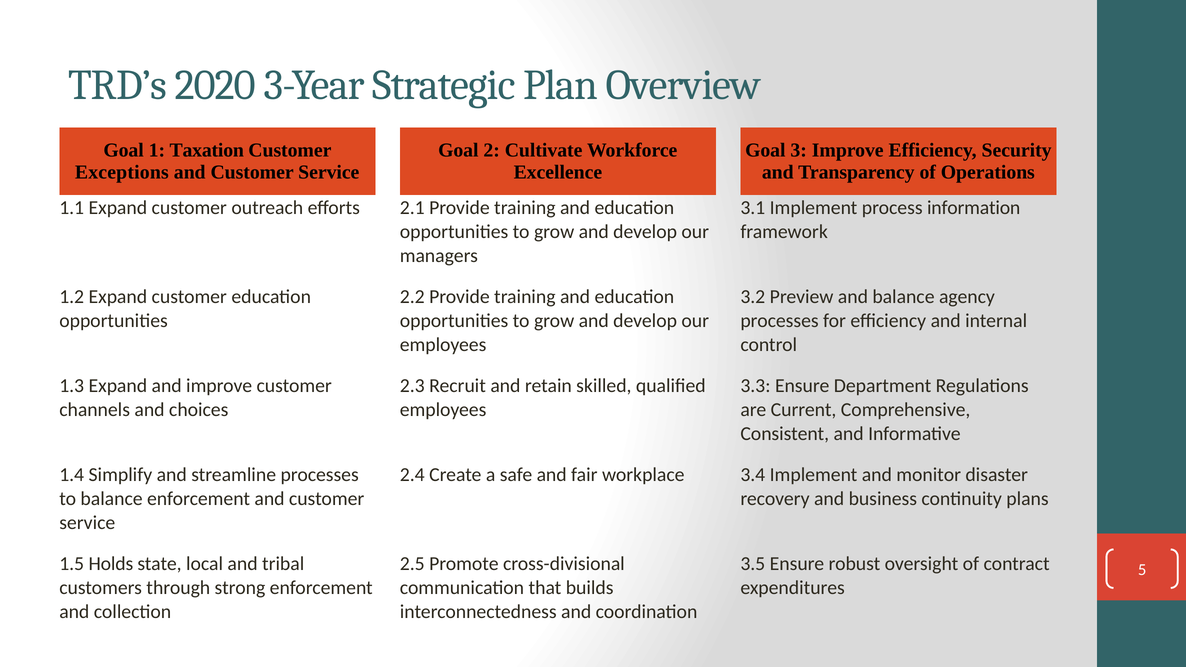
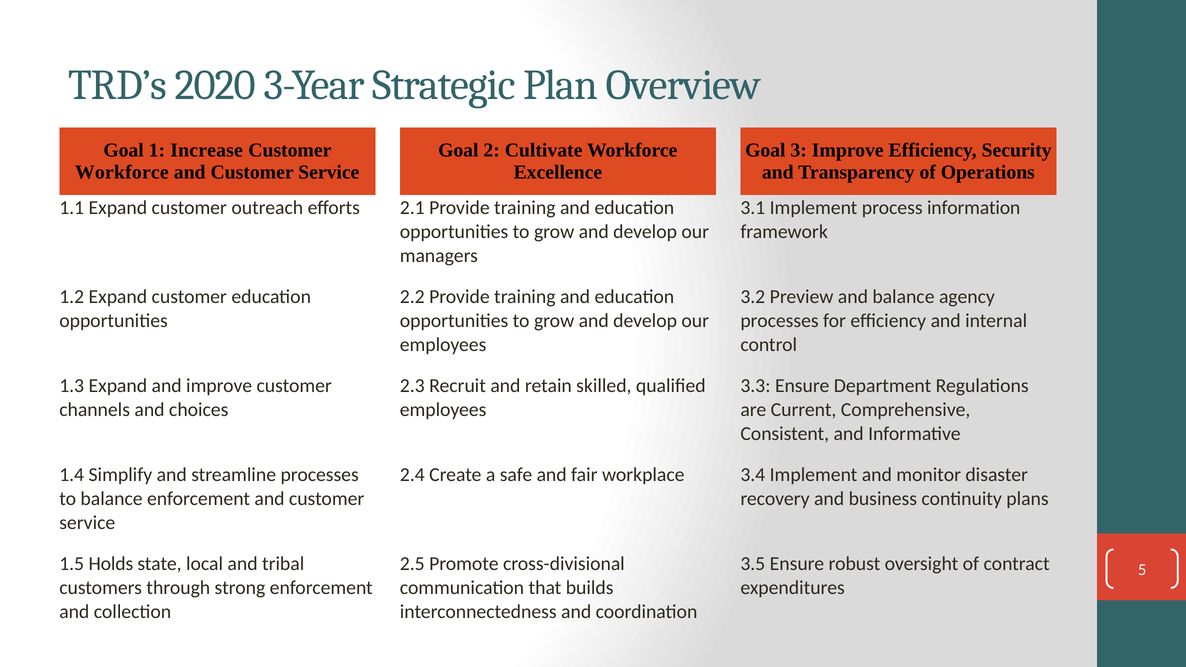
Taxation: Taxation -> Increase (207, 150)
Exceptions: Exceptions -> Workforce (122, 172)
